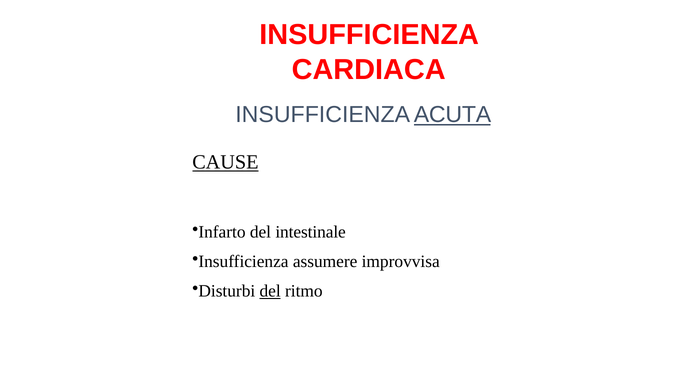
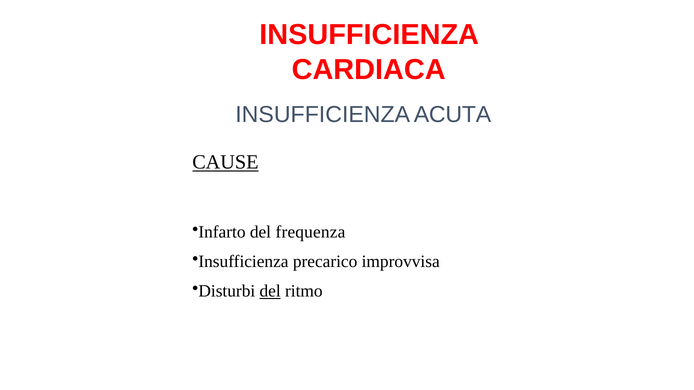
ACUTA underline: present -> none (452, 115)
intestinale: intestinale -> frequenza (310, 232)
assumere: assumere -> precarico (325, 262)
